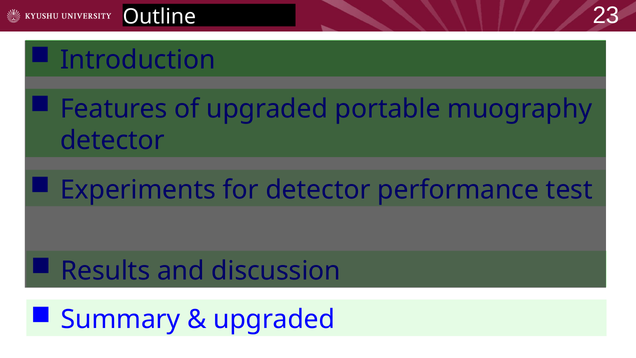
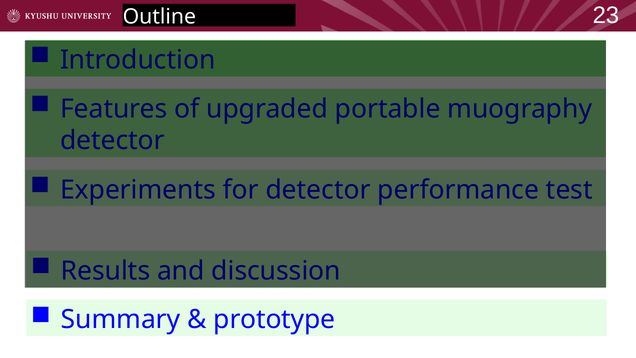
upgraded: upgraded -> prototype (274, 320)
